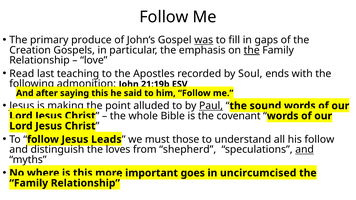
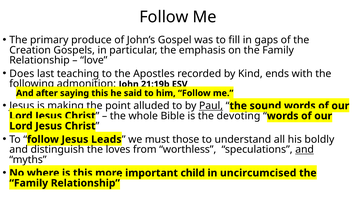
was underline: present -> none (204, 40)
the underline: present -> none (252, 50)
Read: Read -> Does (22, 74)
Soul: Soul -> Kind (250, 74)
covenant: covenant -> devoting (238, 116)
his follow: follow -> boldly (319, 140)
shepherd: shepherd -> worthless (188, 150)
goes: goes -> child (193, 173)
